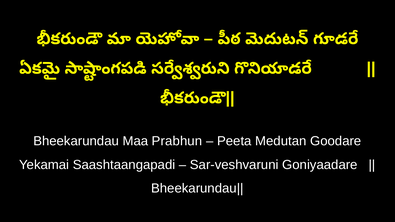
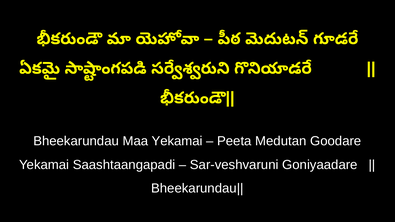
Maa Prabhun: Prabhun -> Yekamai (177, 141)
